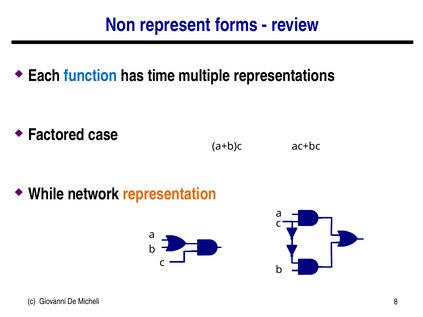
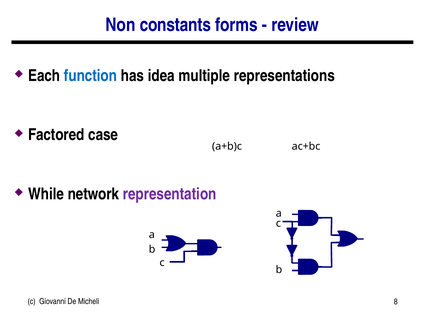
represent: represent -> constants (175, 25)
time: time -> idea (161, 76)
representation colour: orange -> purple (170, 194)
